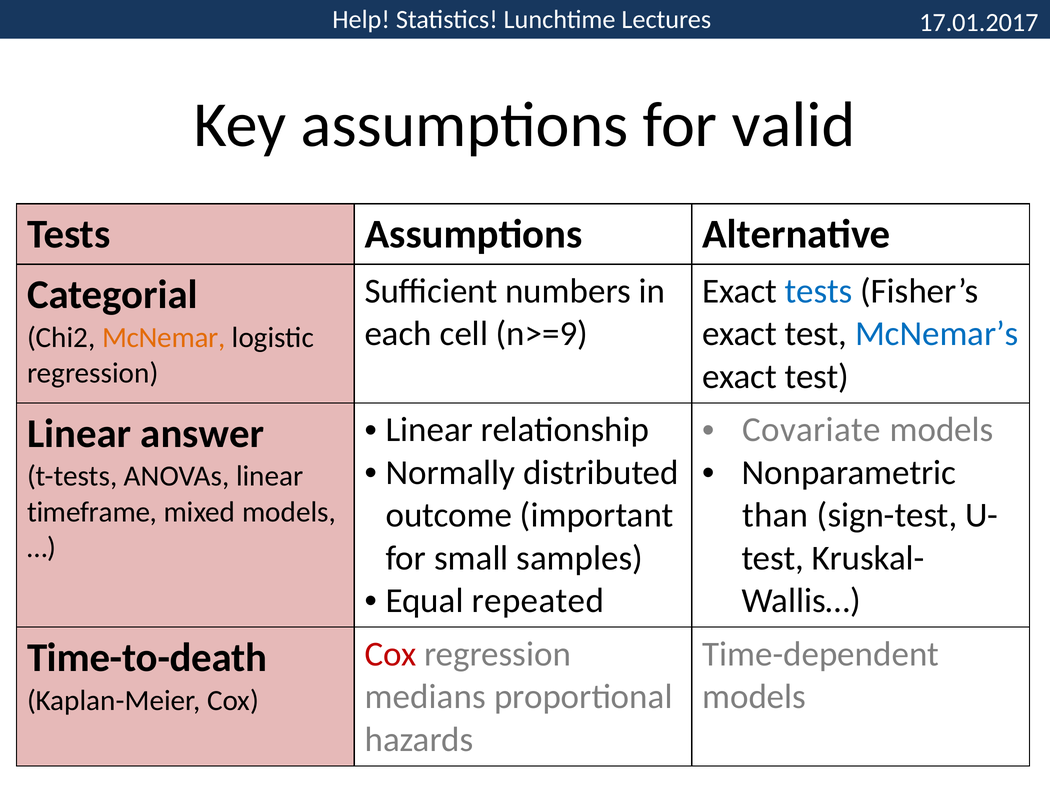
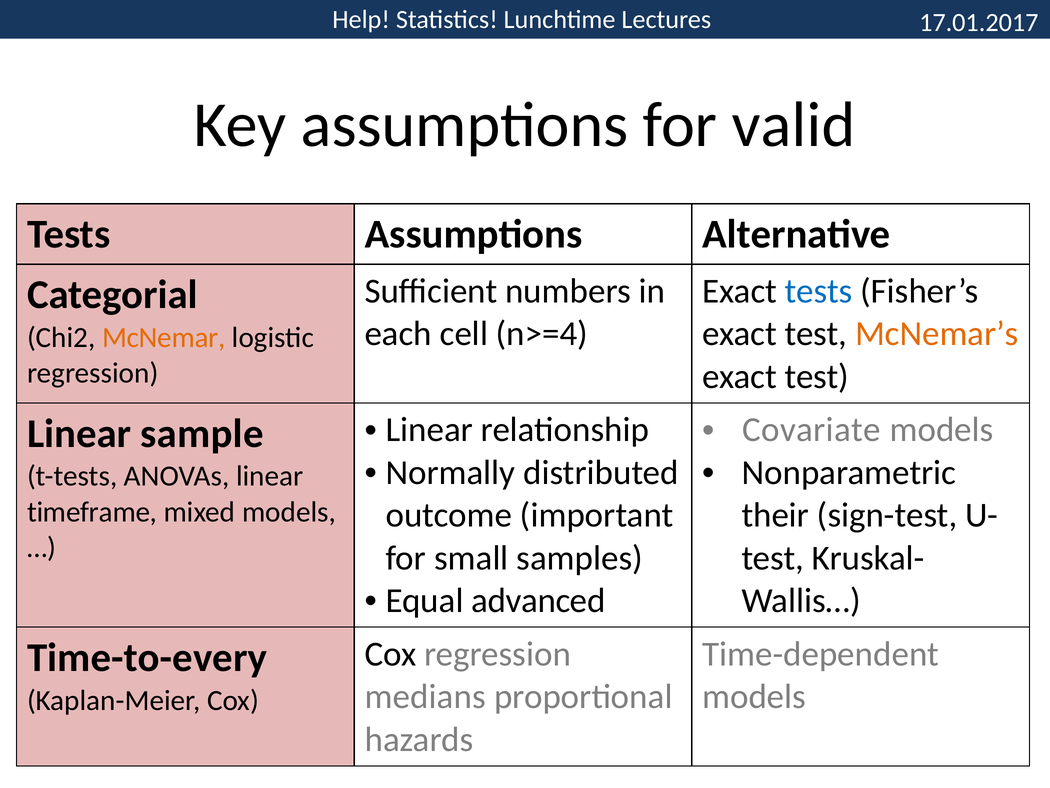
n>=9: n>=9 -> n>=4 (542, 334)
McNemar’s colour: blue -> orange (937, 334)
answer: answer -> sample (202, 433)
than: than -> their (775, 515)
repeated: repeated -> advanced (538, 600)
Cox colour: red -> black (391, 654)
Time-to-death: Time-to-death -> Time-to-every (147, 657)
